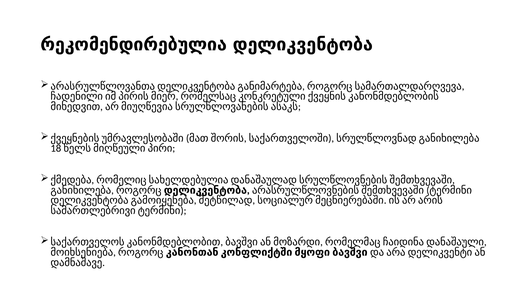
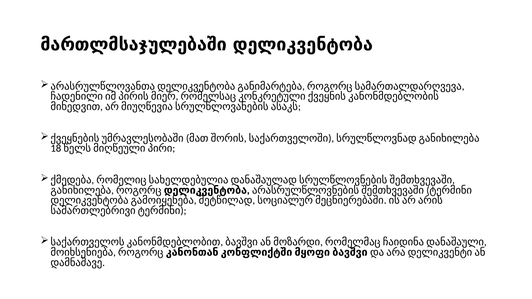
რეკომენდირებულია: რეკომენდირებულია -> მართლმსაჯულებაში (134, 45)
